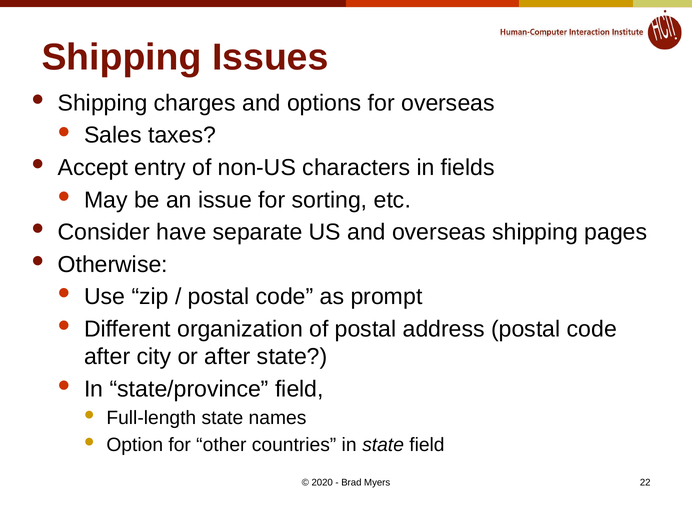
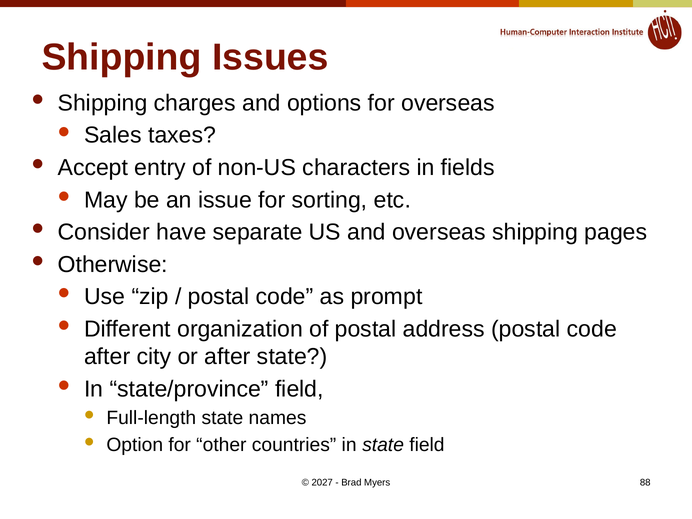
2020: 2020 -> 2027 (322, 483)
22: 22 -> 88 (645, 483)
